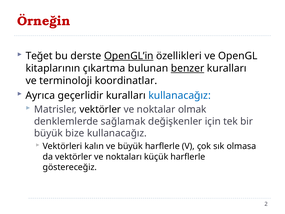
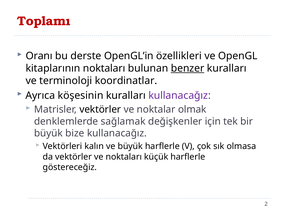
Örneğin: Örneğin -> Toplamı (44, 21)
Teğet: Teğet -> Oranı (39, 56)
OpenGL’in underline: present -> none (129, 56)
kitaplarının çıkartma: çıkartma -> noktaları (104, 68)
geçerlidir: geçerlidir -> köşesinin (81, 95)
kullanacağız colour: blue -> purple (180, 95)
